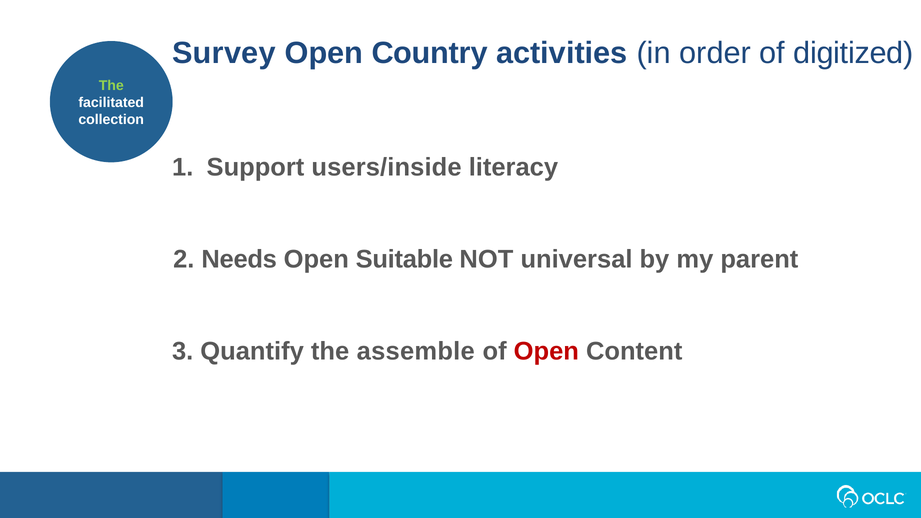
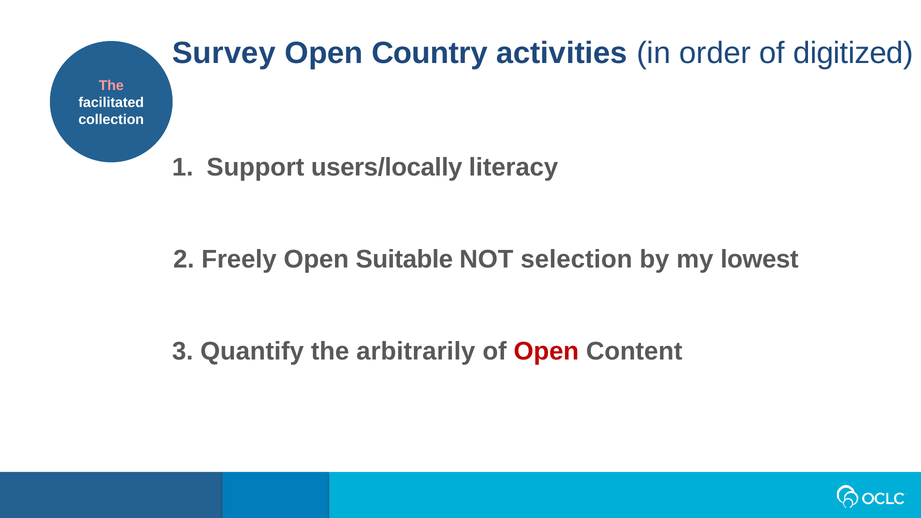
The colour: light green -> pink (111, 86)
users/inside: users/inside -> users/locally (387, 168)
Needs: Needs -> Freely (239, 260)
universal: universal -> selection (576, 260)
parent: parent -> lowest (759, 260)
assemble: assemble -> arbitrarily (416, 352)
